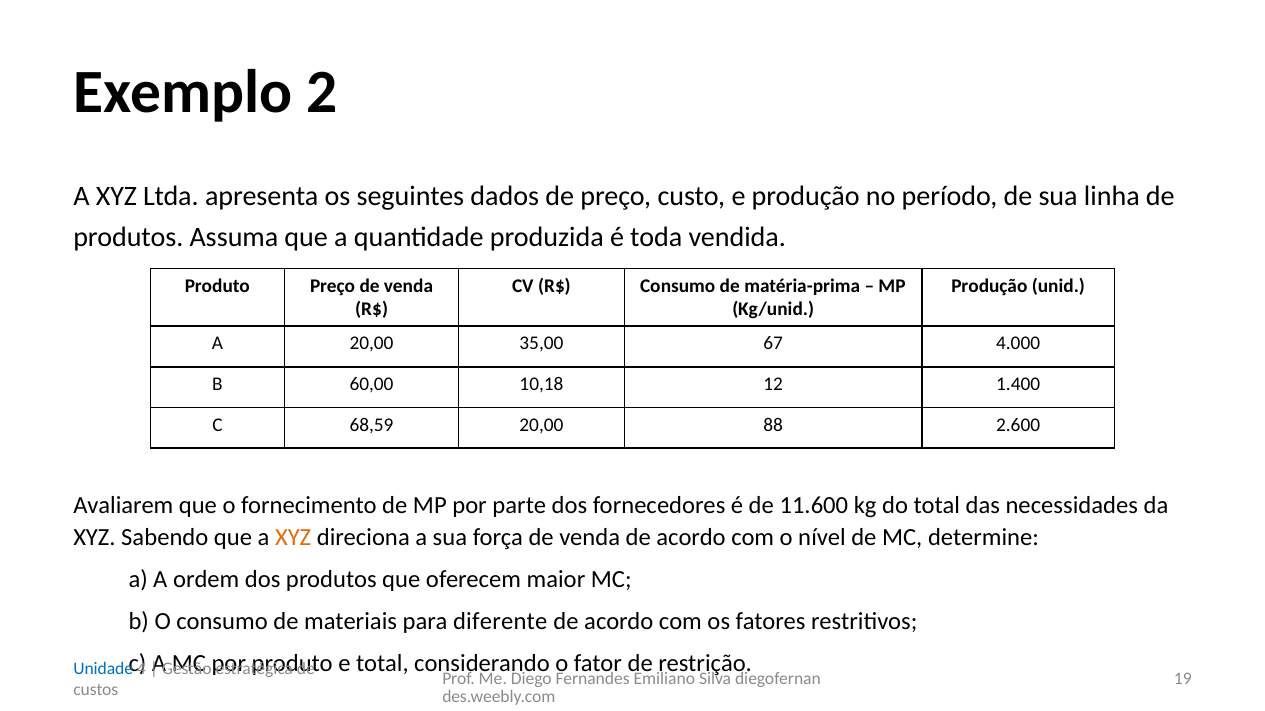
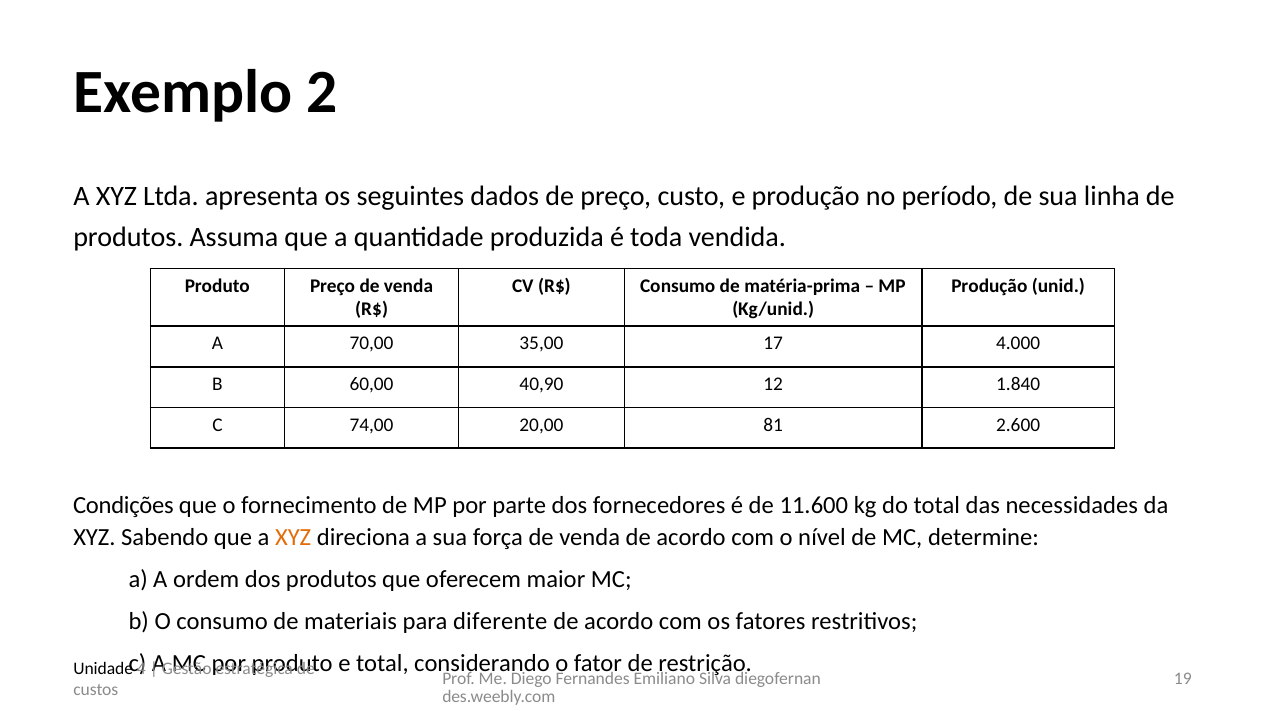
A 20,00: 20,00 -> 70,00 (372, 344)
67: 67 -> 17 (773, 344)
10,18: 10,18 -> 40,90 (541, 384)
1.400: 1.400 -> 1.840 (1018, 384)
68,59: 68,59 -> 74,00 (372, 425)
88: 88 -> 81 (773, 425)
Avaliarem: Avaliarem -> Condições (123, 506)
Unidade colour: blue -> black (103, 669)
